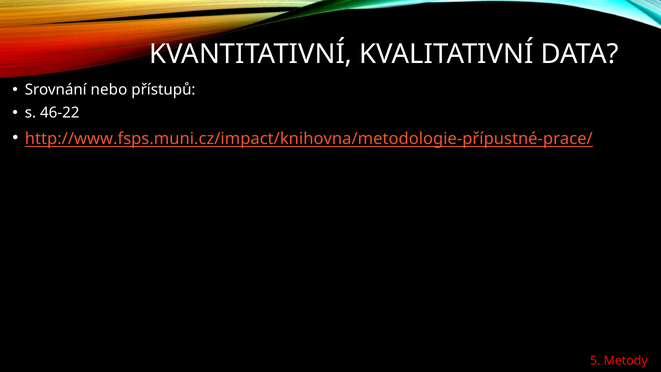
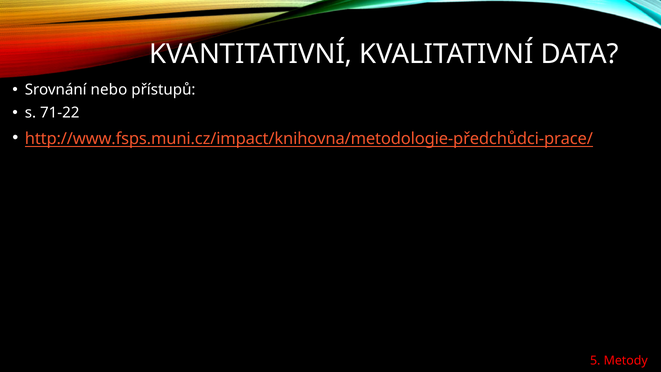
46-22: 46-22 -> 71-22 (60, 113)
http://www.fsps.muni.cz/impact/knihovna/metodologie-přípustné-prace/: http://www.fsps.muni.cz/impact/knihovna/metodologie-přípustné-prace/ -> http://www.fsps.muni.cz/impact/knihovna/metodologie-předchůdci-prace/ (309, 139)
